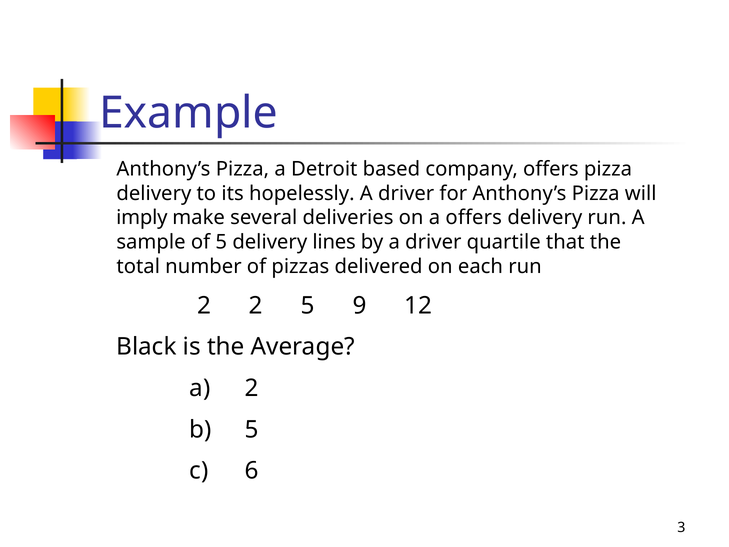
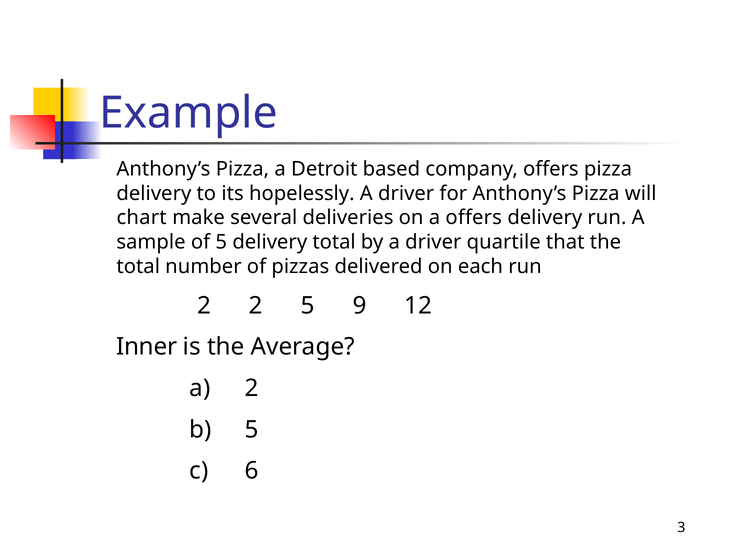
imply: imply -> chart (142, 218)
delivery lines: lines -> total (334, 242)
Black: Black -> Inner (147, 347)
